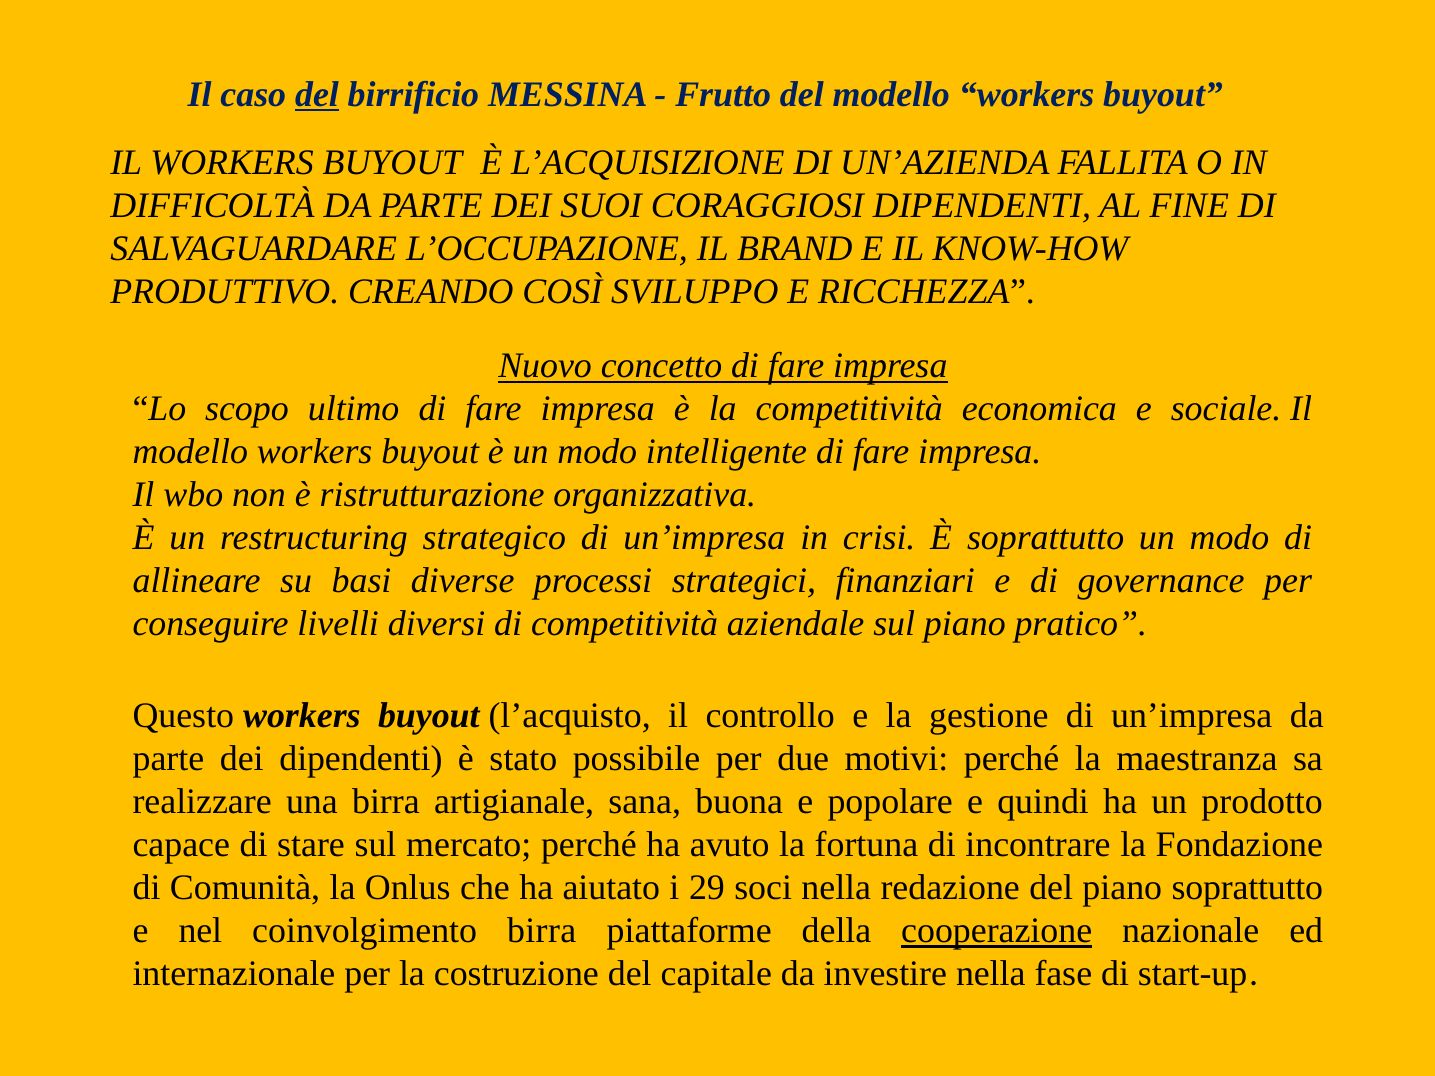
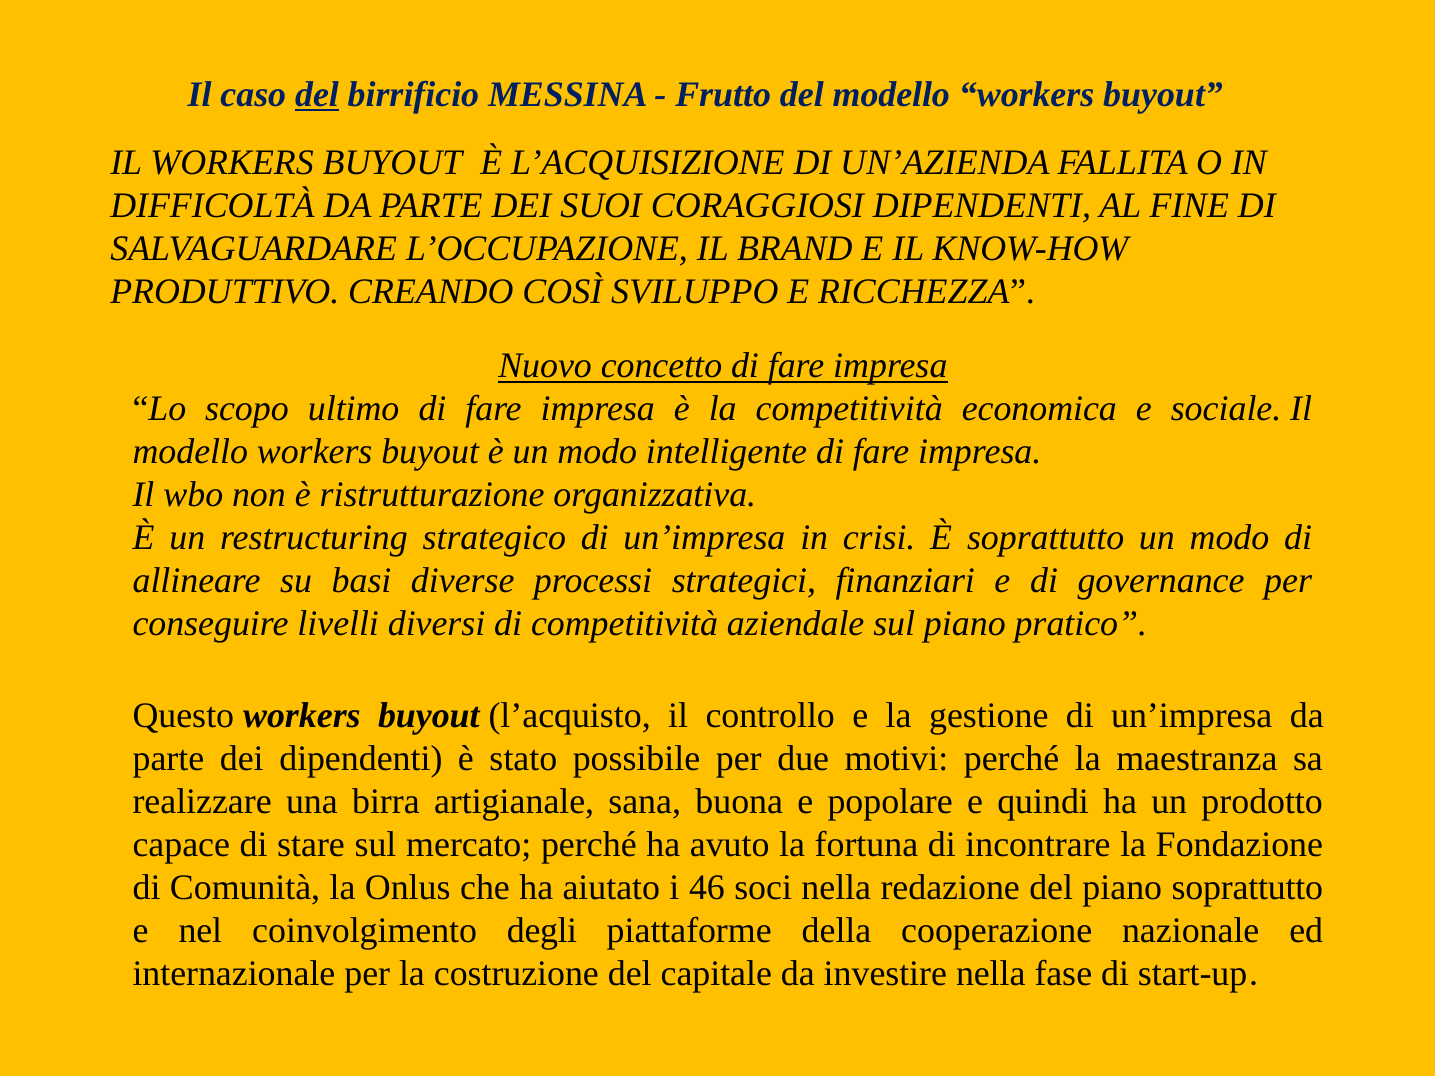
29: 29 -> 46 (707, 888)
coinvolgimento birra: birra -> degli (542, 931)
cooperazione underline: present -> none (997, 931)
